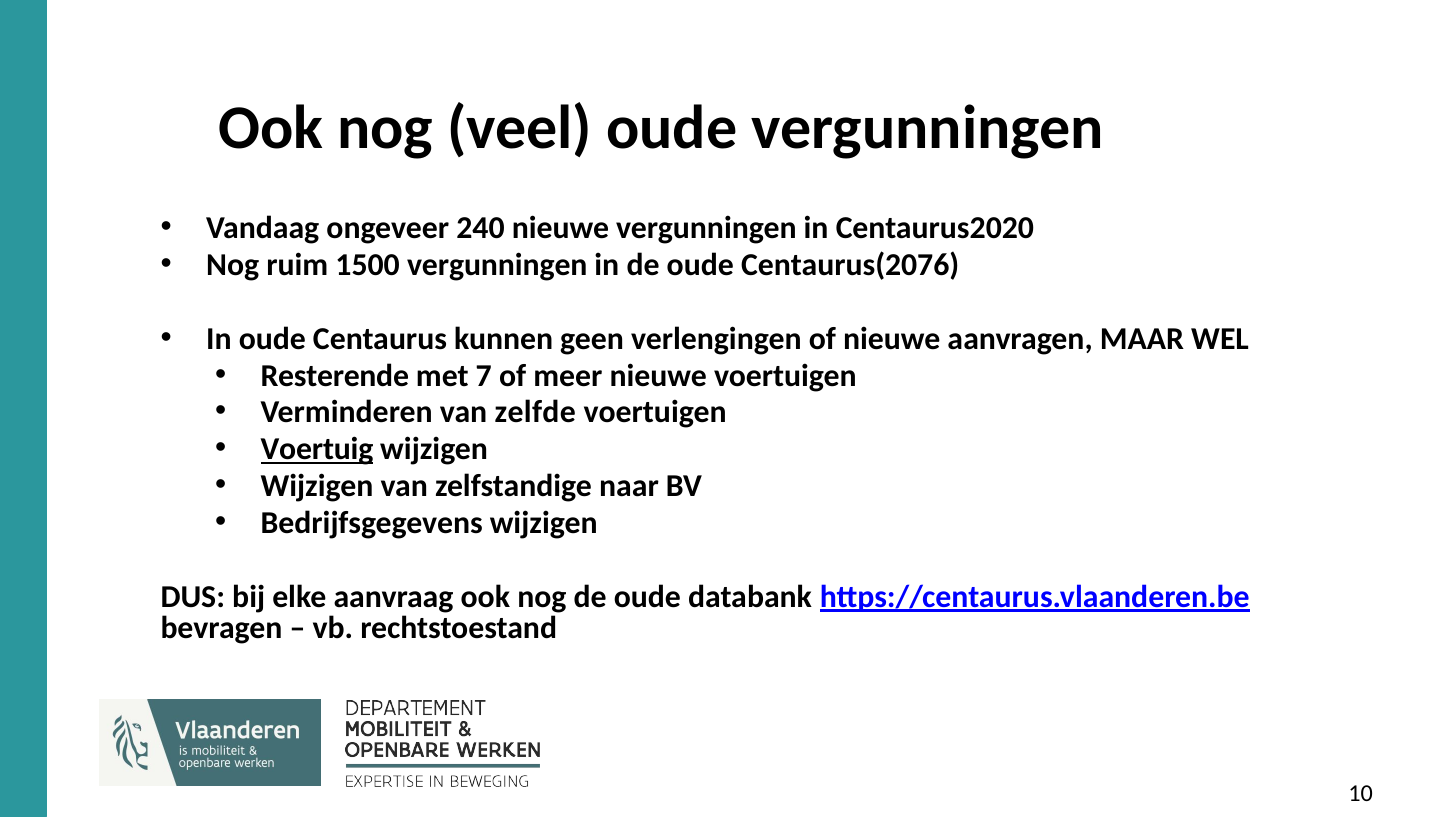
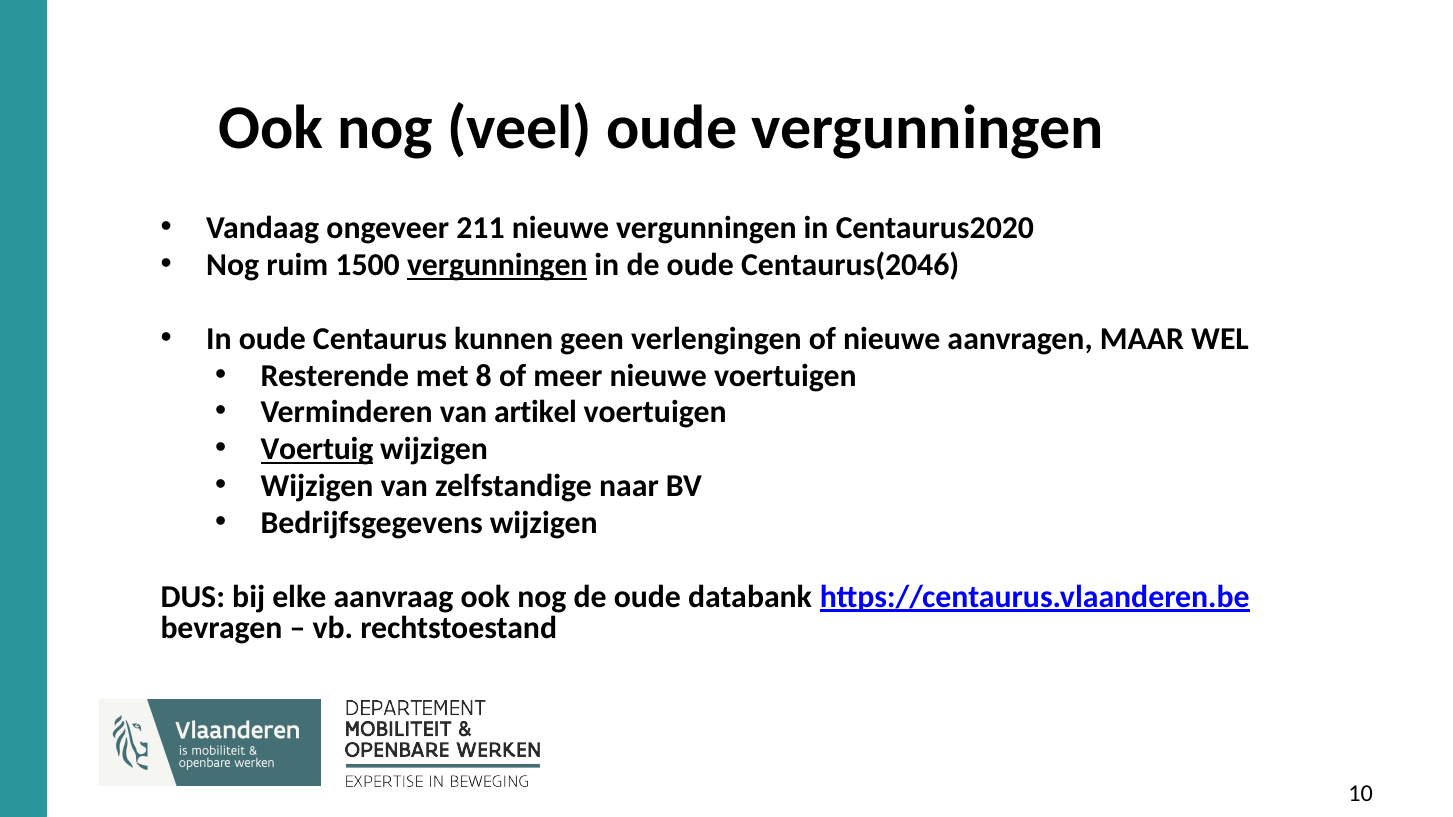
240: 240 -> 211 (480, 228)
vergunningen underline: none -> present (497, 265)
Centaurus(2076: Centaurus(2076 -> Centaurus(2046 (850, 265)
7: 7 -> 8 (484, 376)
zelfde: zelfde -> artikel (536, 413)
